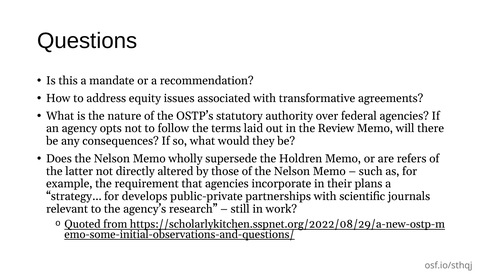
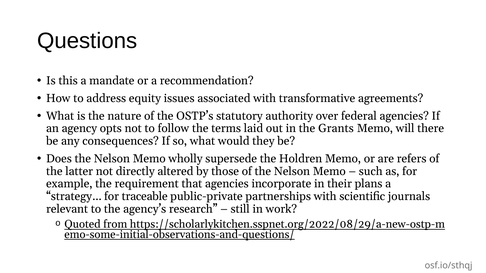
Review: Review -> Grants (336, 129)
develops: develops -> traceable (145, 197)
